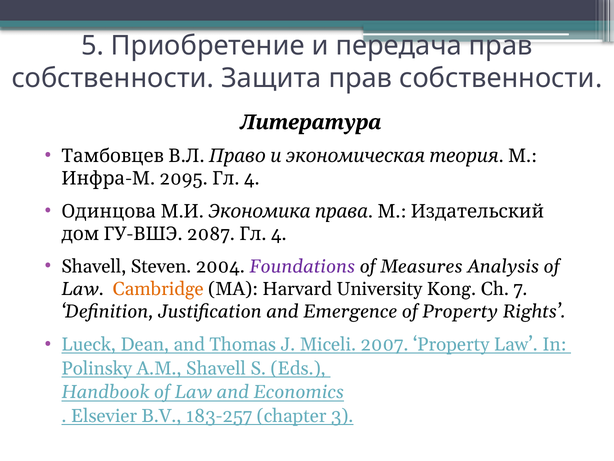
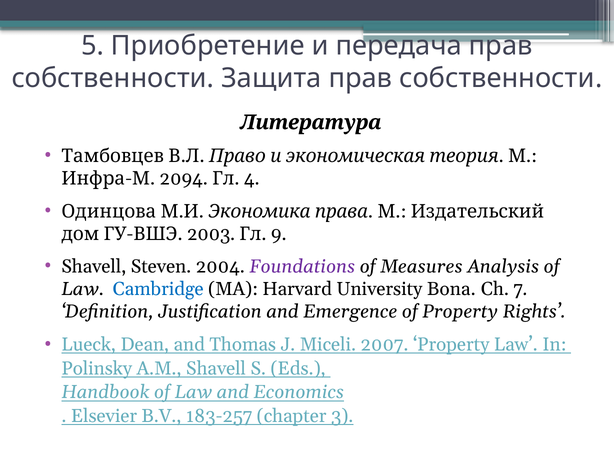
2095: 2095 -> 2094 (184, 178)
2087: 2087 -> 2003 (211, 234)
4: 4 -> 9 (279, 234)
Cambridge colour: orange -> blue (158, 289)
Kong: Kong -> Bona (451, 289)
